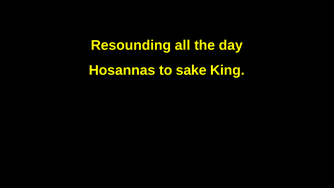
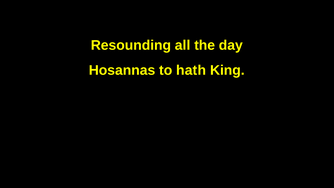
sake: sake -> hath (191, 70)
